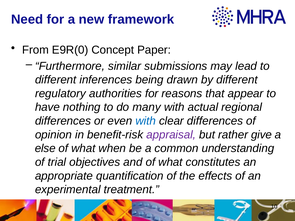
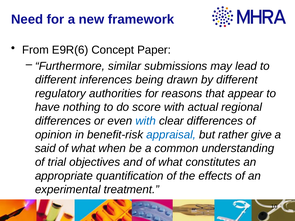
E9R(0: E9R(0 -> E9R(6 (70, 50)
many: many -> score (147, 107)
appraisal colour: purple -> blue (171, 135)
else: else -> said (45, 149)
